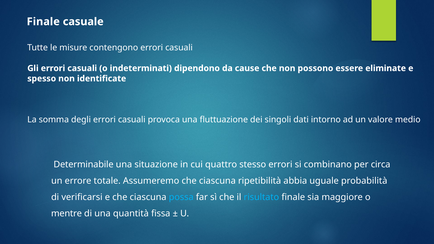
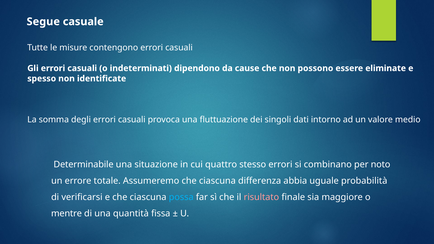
Finale: Finale -> Segue (43, 22)
circa: circa -> noto (381, 165)
ripetibilità: ripetibilità -> differenza (260, 181)
risultato colour: light blue -> pink (261, 197)
